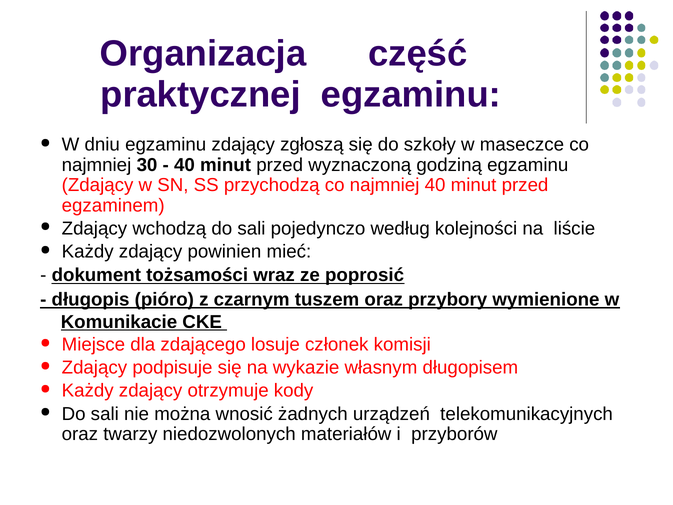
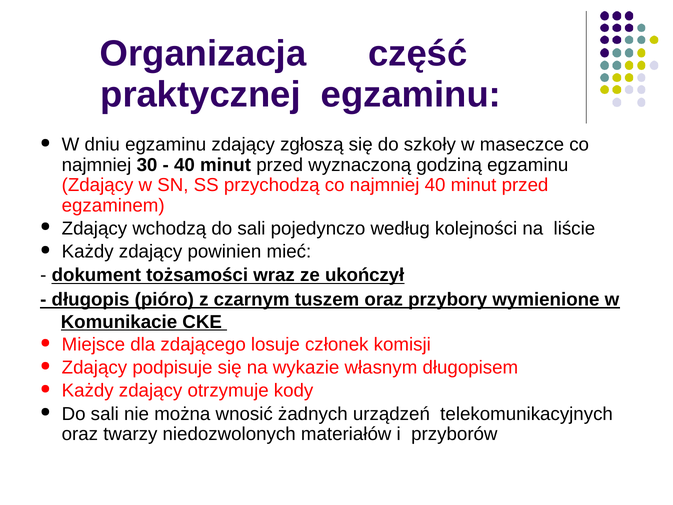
poprosić: poprosić -> ukończył (365, 275)
